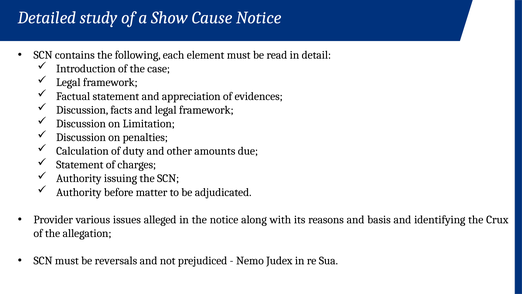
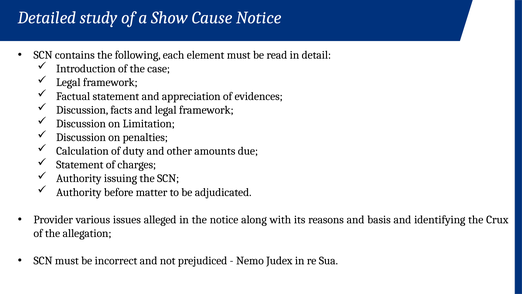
reversals: reversals -> incorrect (116, 261)
